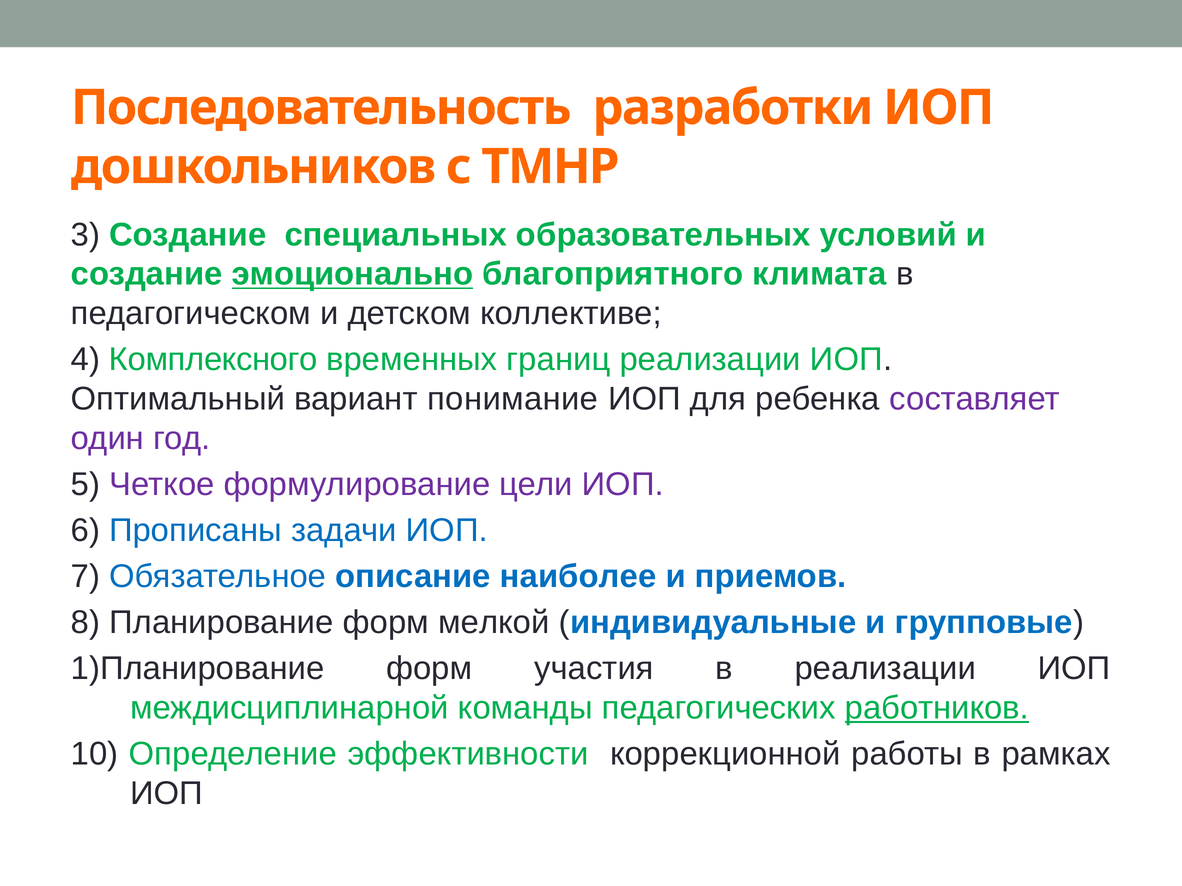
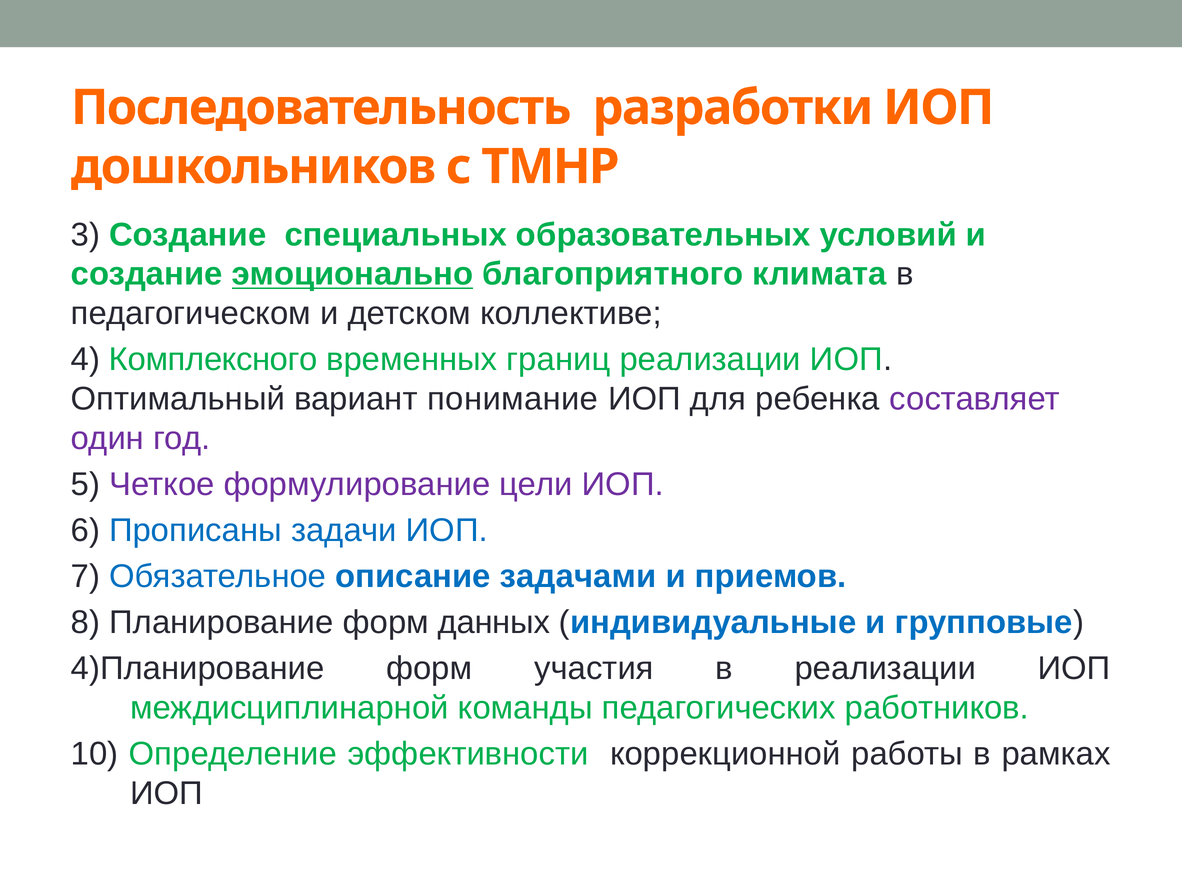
наиболее: наиболее -> задачами (578, 577)
мелкой: мелкой -> данных (494, 623)
1)Планирование: 1)Планирование -> 4)Планирование (198, 669)
работников underline: present -> none (937, 708)
